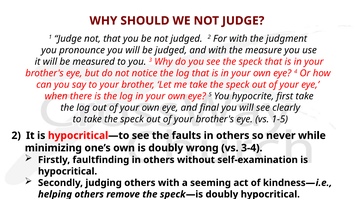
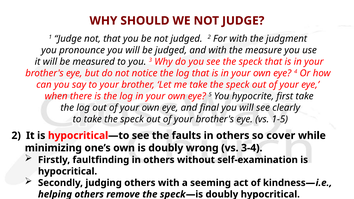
never: never -> cover (281, 136)
